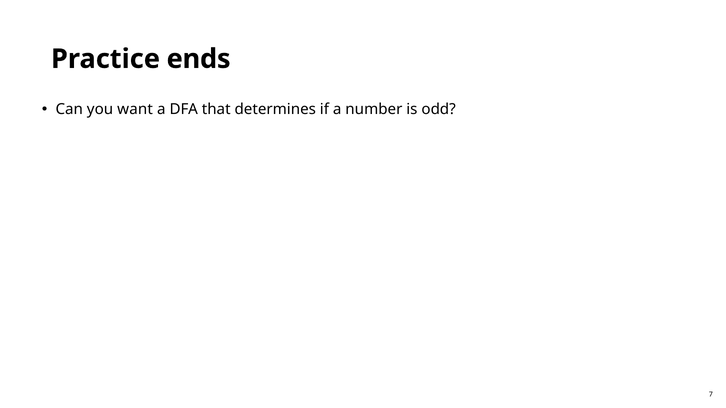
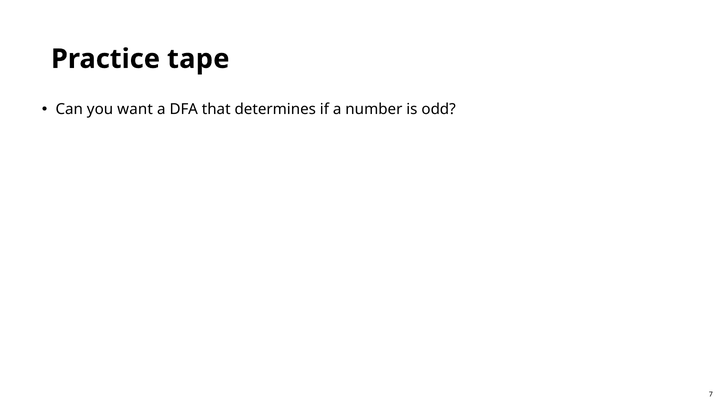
ends: ends -> tape (198, 59)
